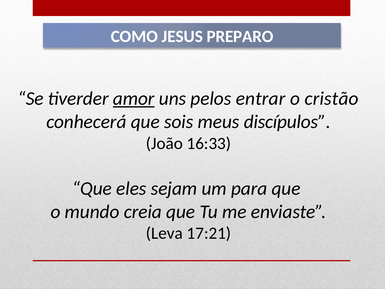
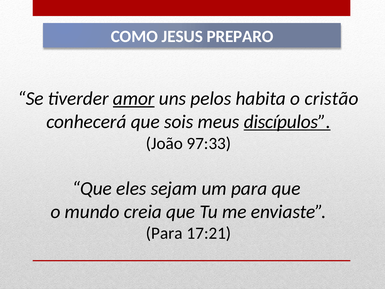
entrar: entrar -> habita (261, 99)
discípulos underline: none -> present (287, 122)
16:33: 16:33 -> 97:33 (209, 143)
Leva: Leva -> Para (164, 233)
